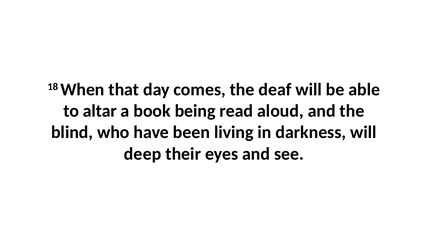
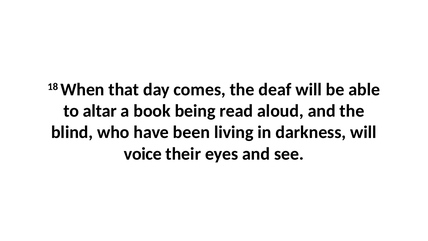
deep: deep -> voice (143, 154)
